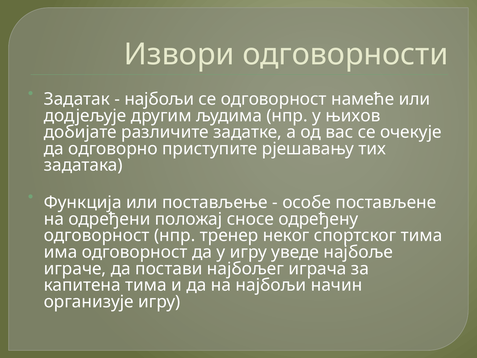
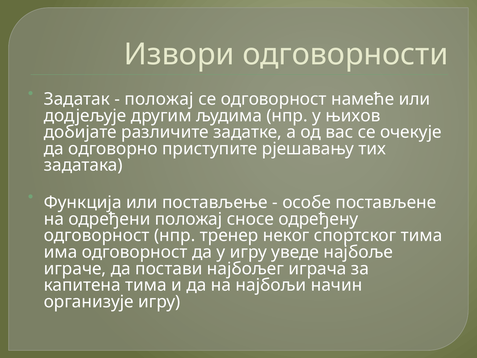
најбољи: најбољи -> положај (159, 99)
